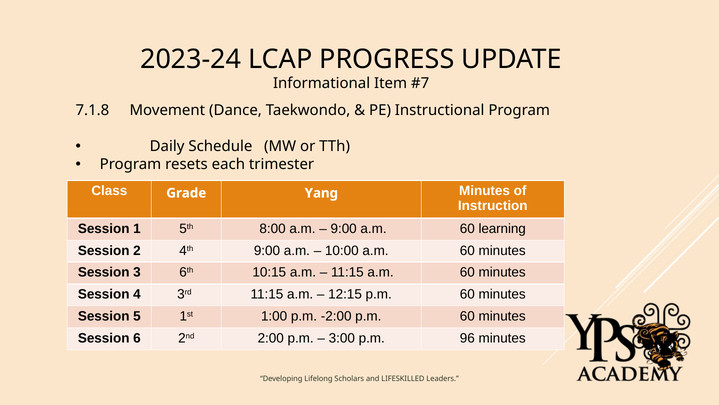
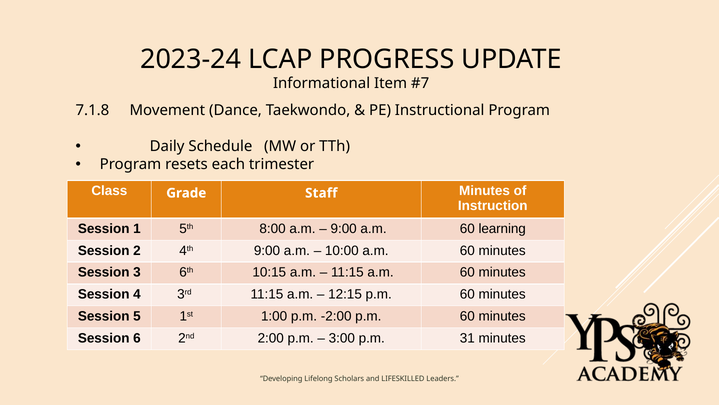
Yang: Yang -> Staff (321, 193)
96: 96 -> 31 (467, 338)
